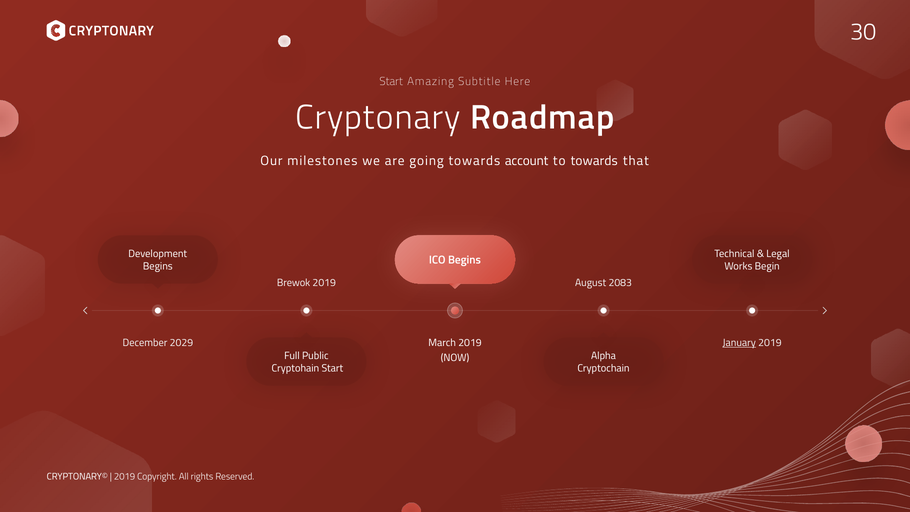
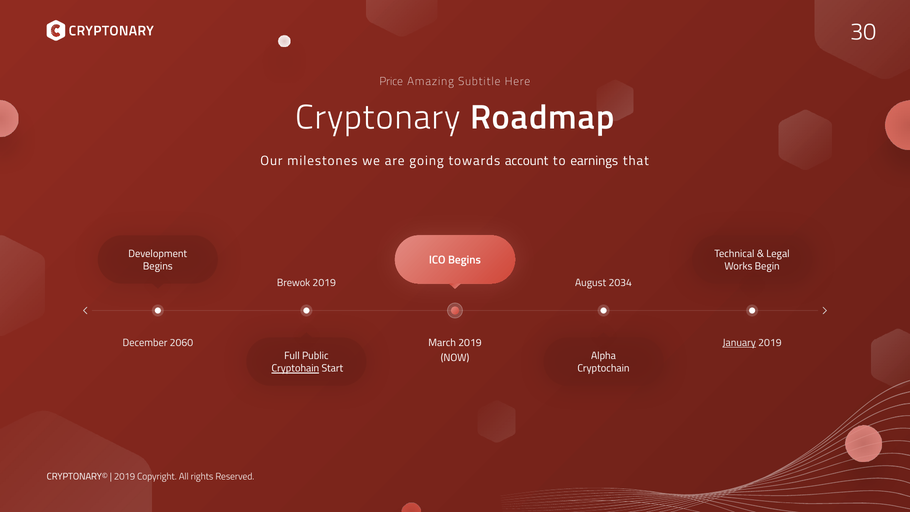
Start: Start -> Price (391, 82)
to towards: towards -> earnings (594, 161)
2083: 2083 -> 2034 (620, 283)
2029: 2029 -> 2060 (181, 343)
Cryptohain underline: none -> present (295, 368)
